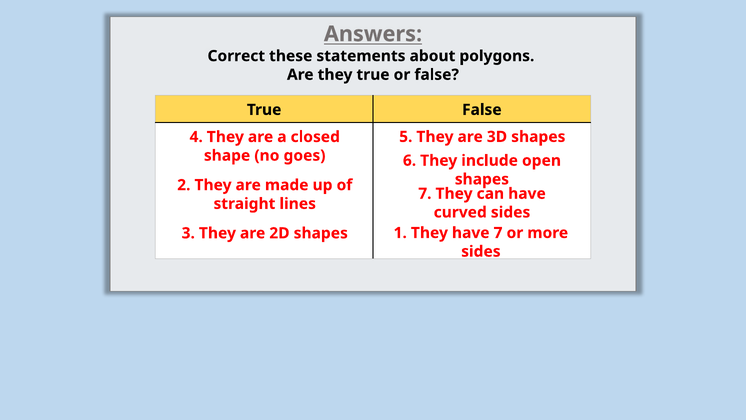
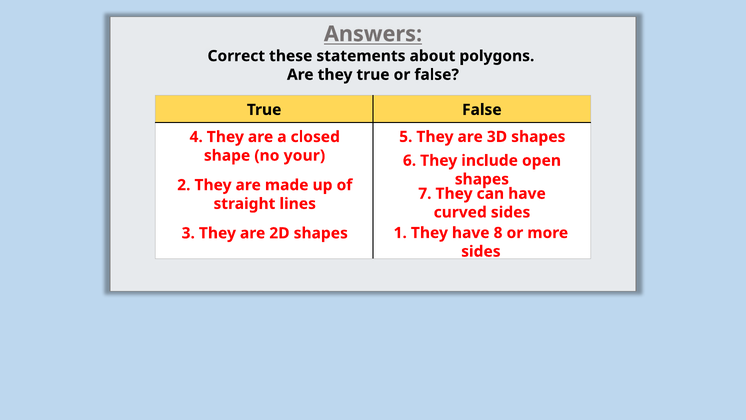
goes: goes -> your (304, 155)
have 7: 7 -> 8 (498, 233)
